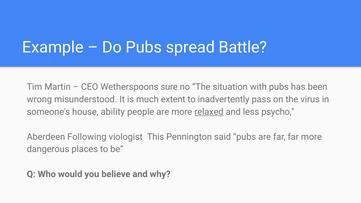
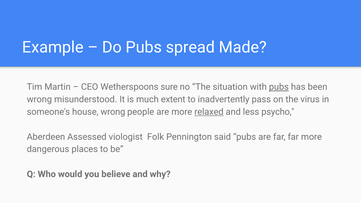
Battle: Battle -> Made (243, 47)
pubs underline: none -> present (279, 87)
house ability: ability -> wrong (113, 112)
Following: Following -> Assessed (87, 137)
This: This -> Folk (156, 137)
